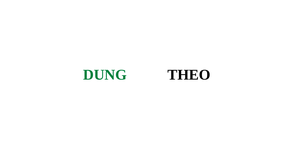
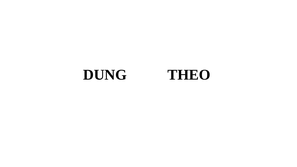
DUNG colour: green -> black (105, 75)
